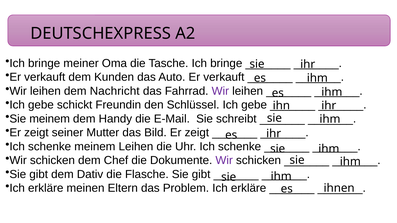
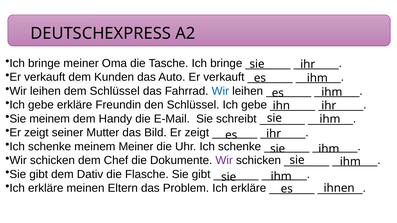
dem Nachricht: Nachricht -> Schlüssel (115, 91)
Wir colour: purple -> blue (220, 91)
gebe schickt: schickt -> erkläre (75, 105)
meinem Leihen: Leihen -> Meiner (136, 147)
